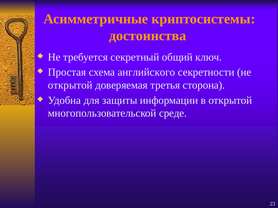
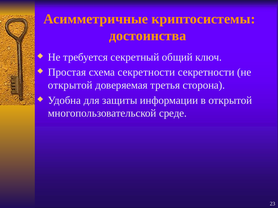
схема английского: английского -> секретности (146, 72)
